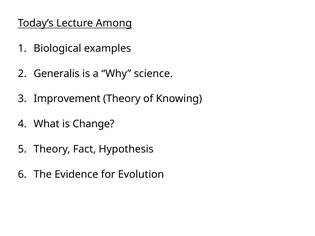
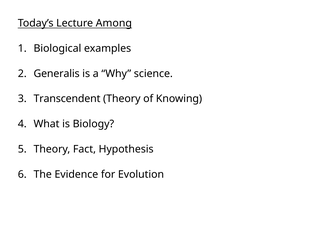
Improvement: Improvement -> Transcendent (67, 99)
Change: Change -> Biology (93, 124)
